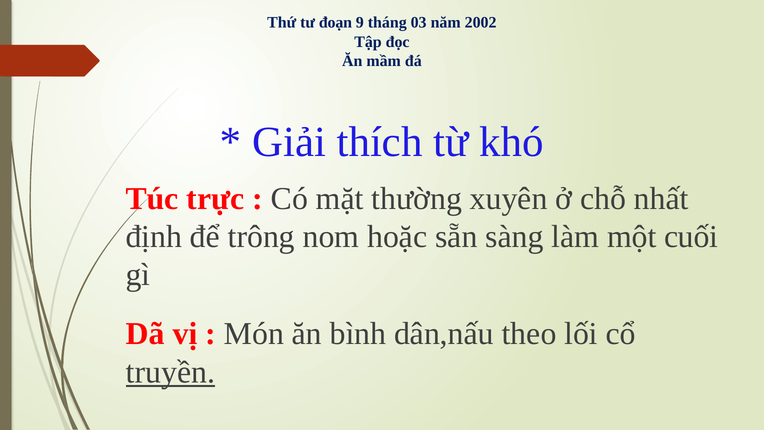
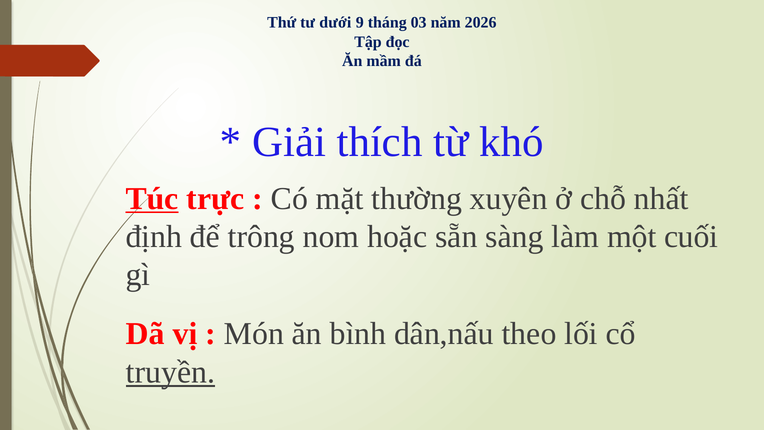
đoạn: đoạn -> dưới (335, 23)
2002: 2002 -> 2026 (481, 23)
Túc underline: none -> present (152, 198)
